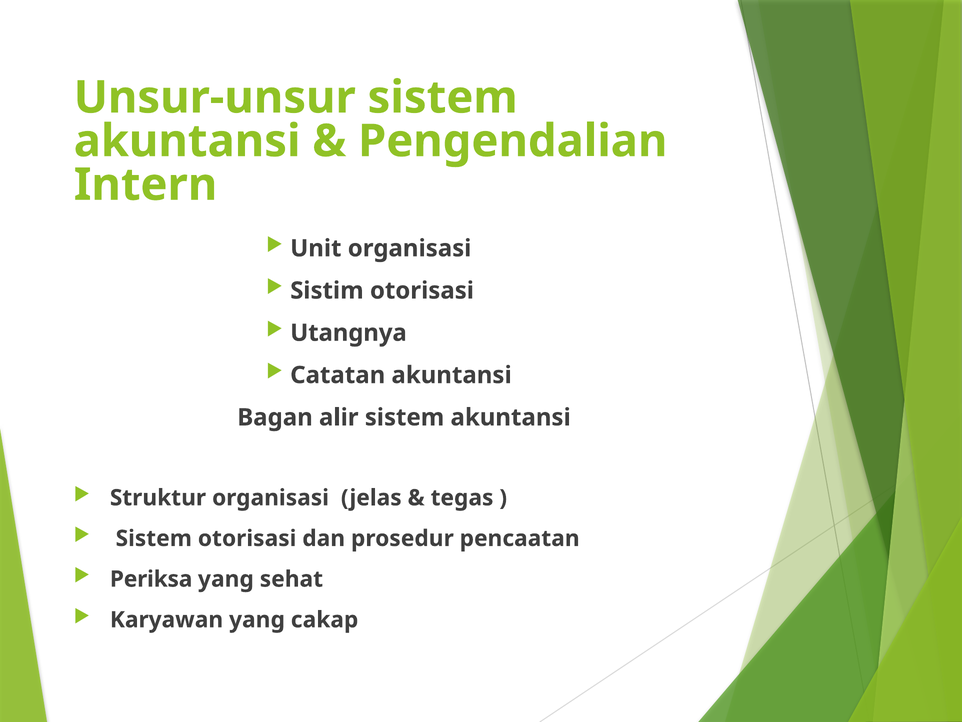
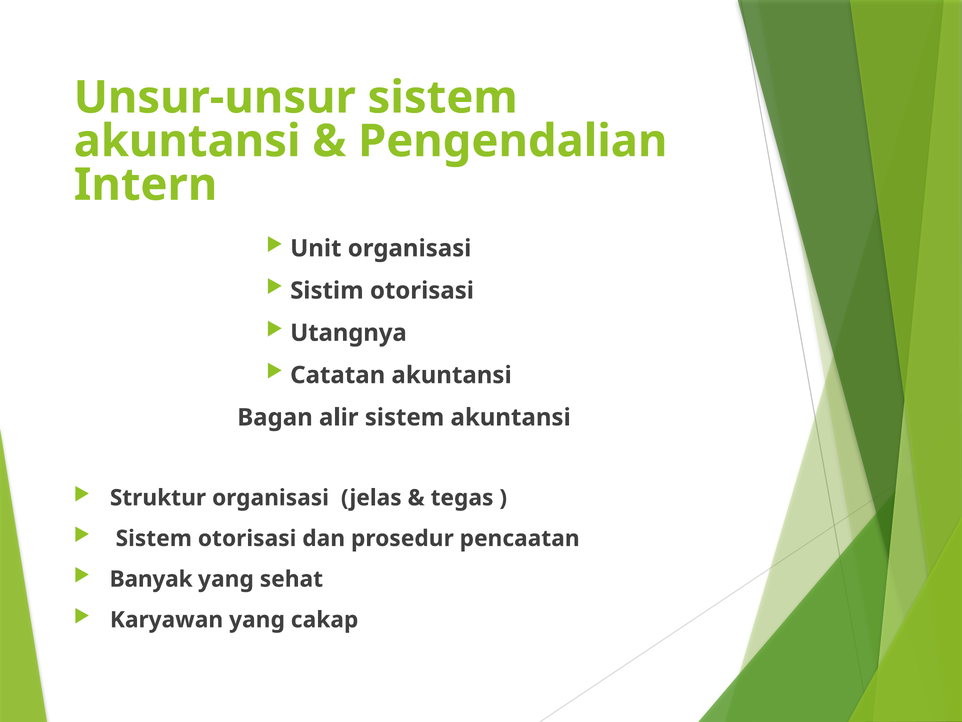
Periksa: Periksa -> Banyak (151, 579)
